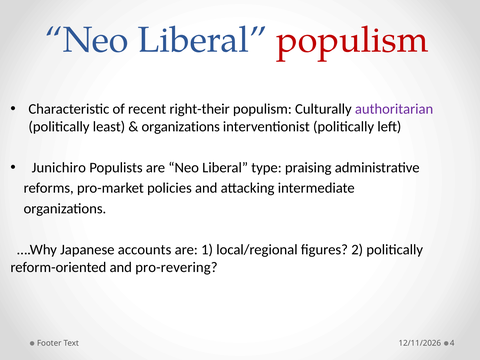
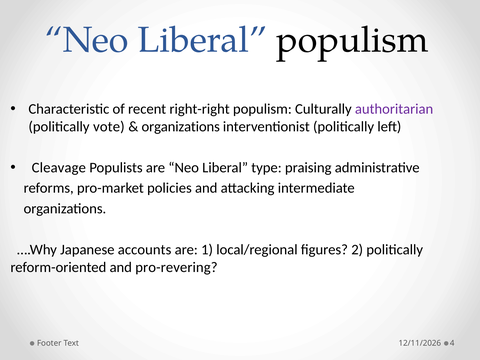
populism colour: red -> black (352, 40)
right-their: right-their -> right-right (200, 109)
least: least -> vote (109, 127)
Junichiro: Junichiro -> Cleavage (59, 168)
